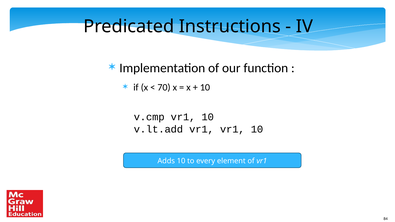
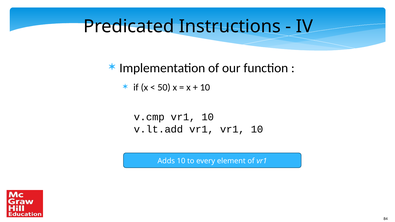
70: 70 -> 50 (164, 88)
